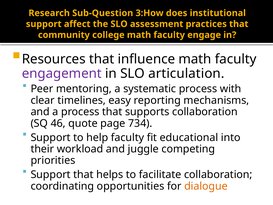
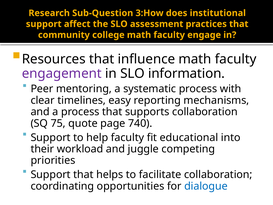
articulation: articulation -> information (186, 73)
46: 46 -> 75 (58, 123)
734: 734 -> 740 (140, 123)
dialogue colour: orange -> blue (206, 186)
